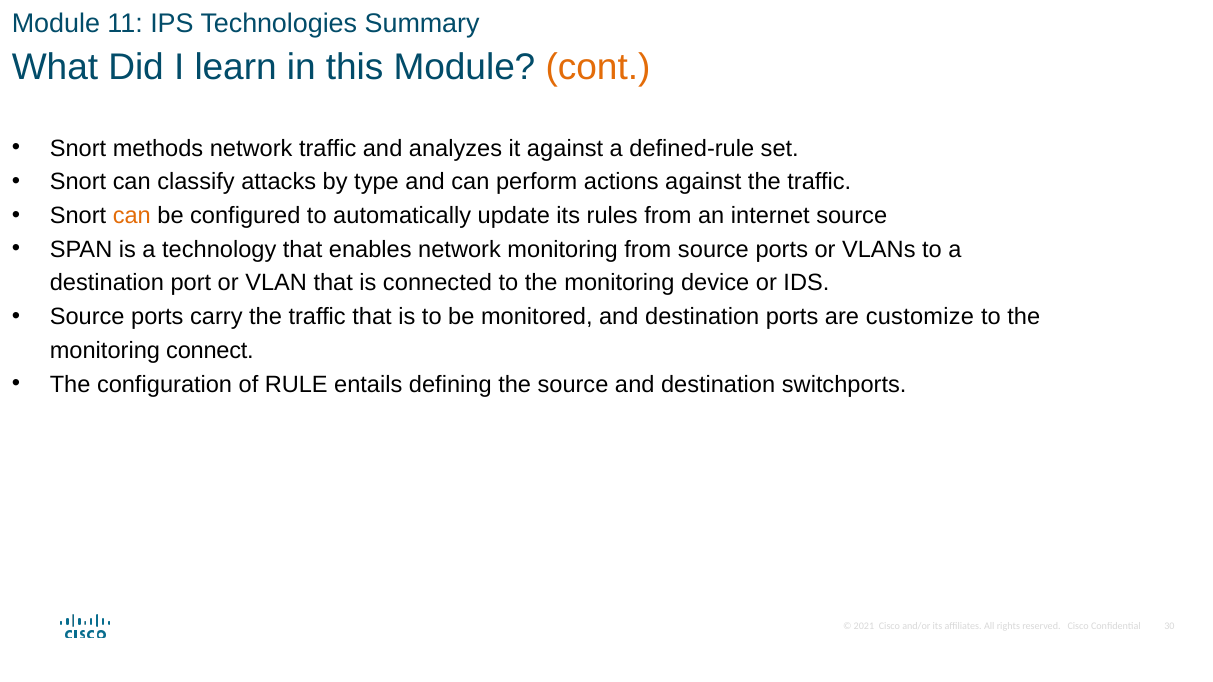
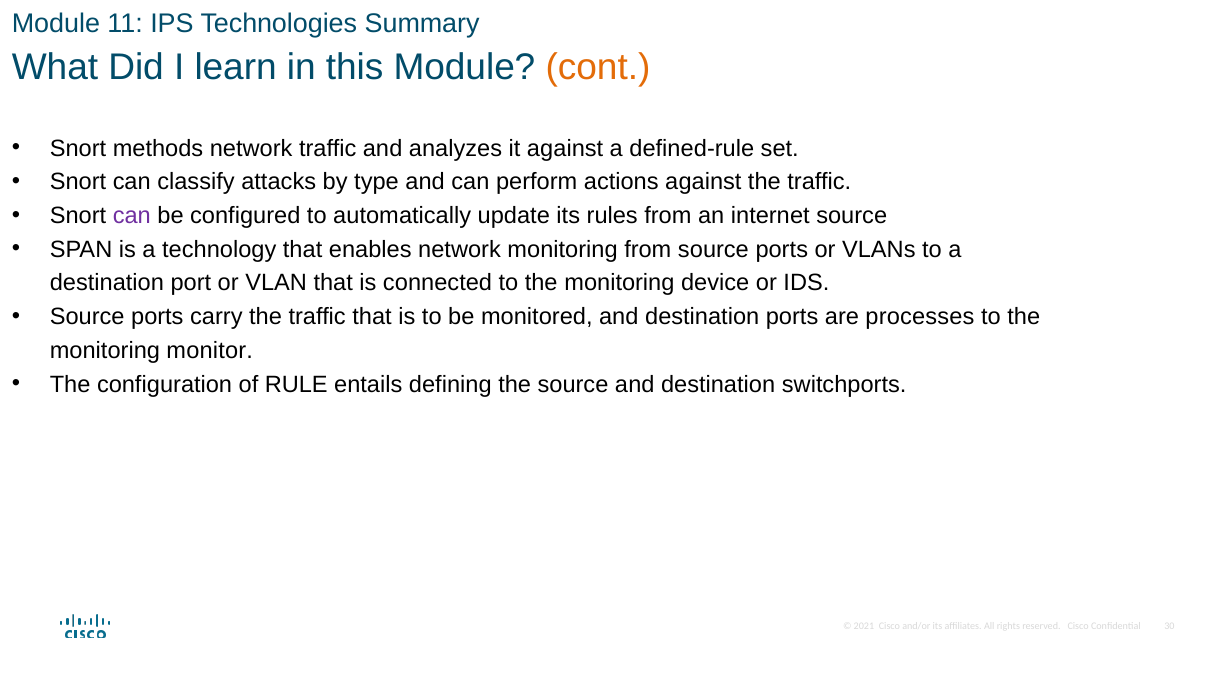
can colour: orange -> purple (132, 216)
customize: customize -> processes (920, 317)
connect: connect -> monitor (210, 351)
